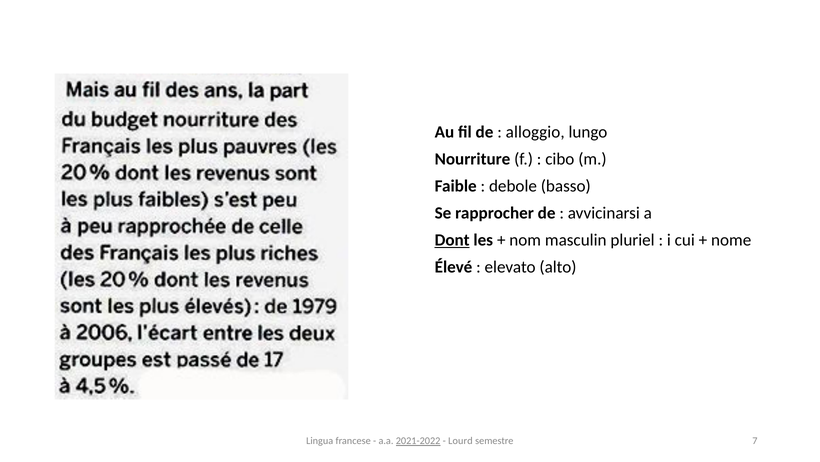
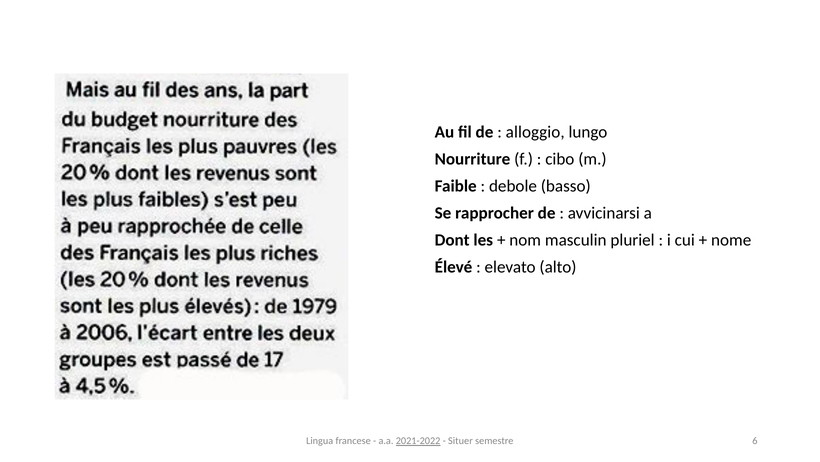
Dont underline: present -> none (452, 240)
Lourd: Lourd -> Situer (460, 440)
7: 7 -> 6 (755, 440)
